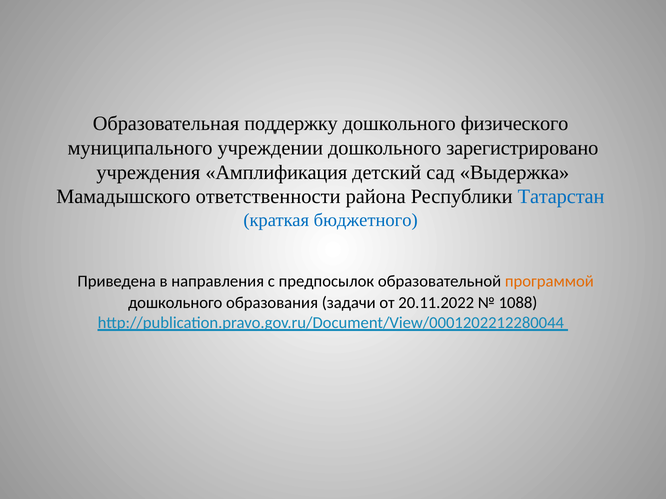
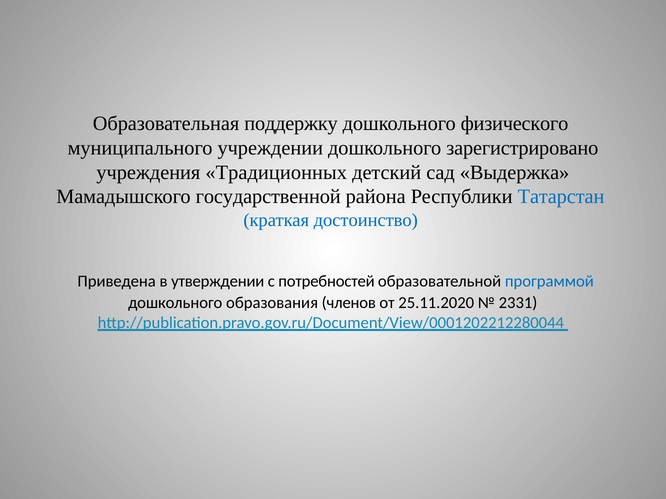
Амплификация: Амплификация -> Традиционных (276, 173)
ответственности: ответственности -> государственной (268, 197)
бюджетного: бюджетного -> достоинство (366, 220)
направления: направления -> утверждении (218, 281)
предпосылок: предпосылок -> потребностей (326, 281)
программой colour: orange -> blue (549, 281)
задачи: задачи -> членов (349, 303)
20.11.2022: 20.11.2022 -> 25.11.2020 (436, 303)
1088: 1088 -> 2331 (518, 303)
